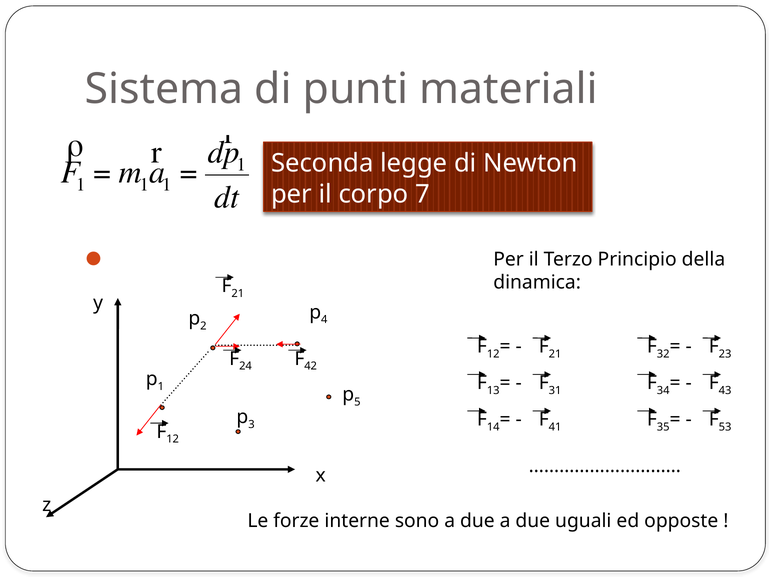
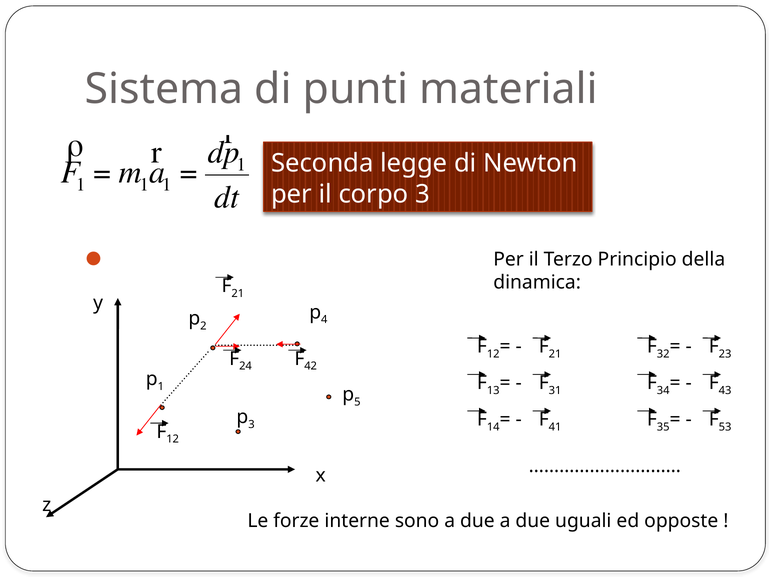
corpo 7: 7 -> 3 (422, 194)
